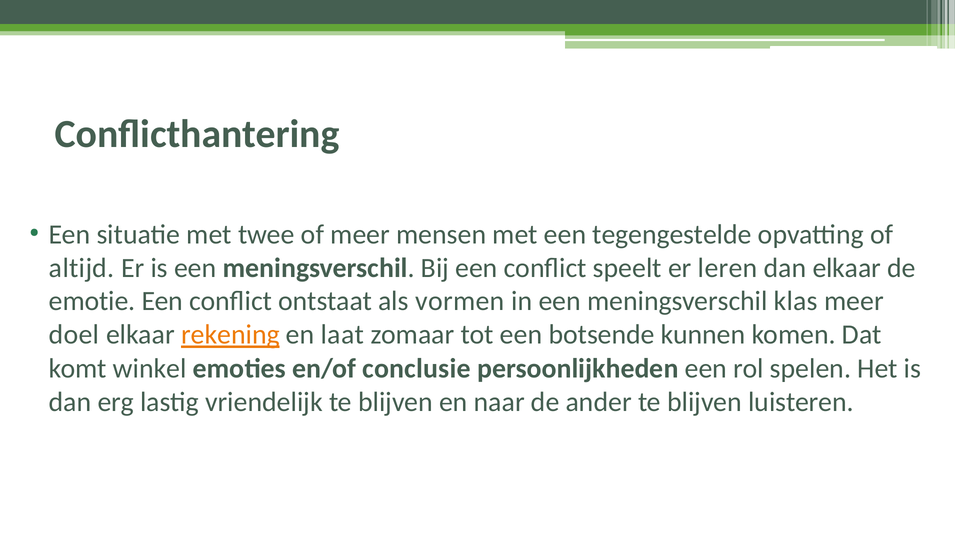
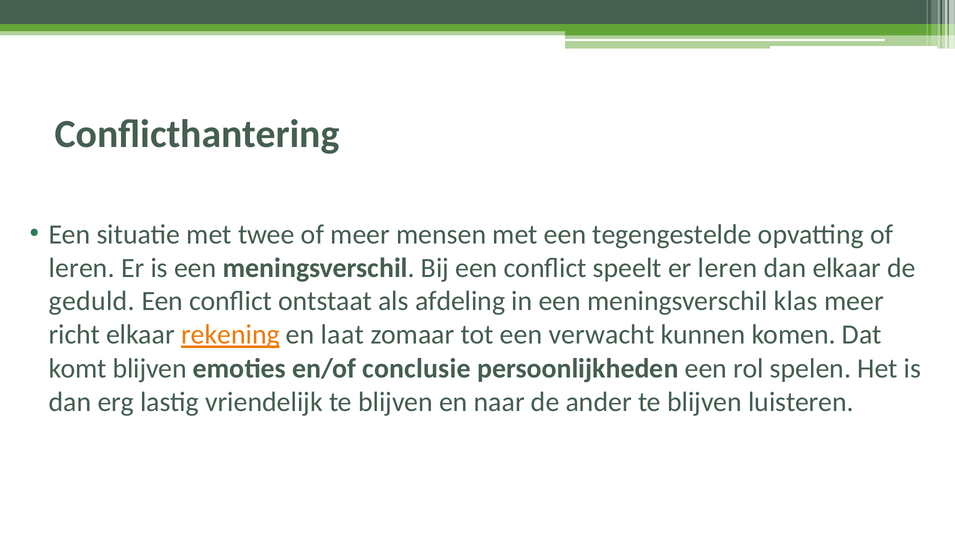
altijd: altijd -> leren (82, 268)
emotie: emotie -> geduld (92, 301)
vormen: vormen -> afdeling (460, 301)
doel: doel -> richt (74, 335)
botsende: botsende -> verwacht (602, 335)
komt winkel: winkel -> blijven (150, 369)
